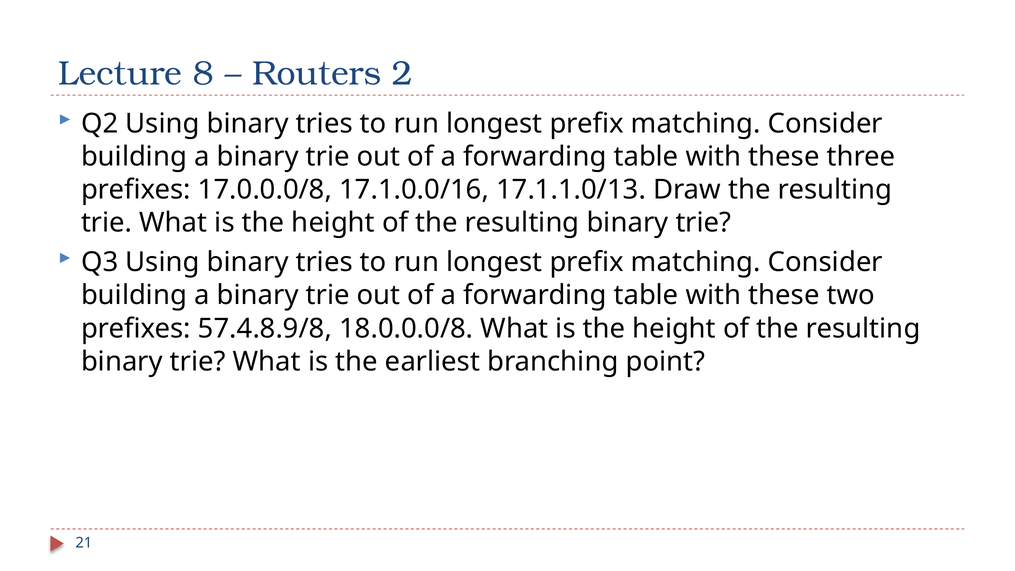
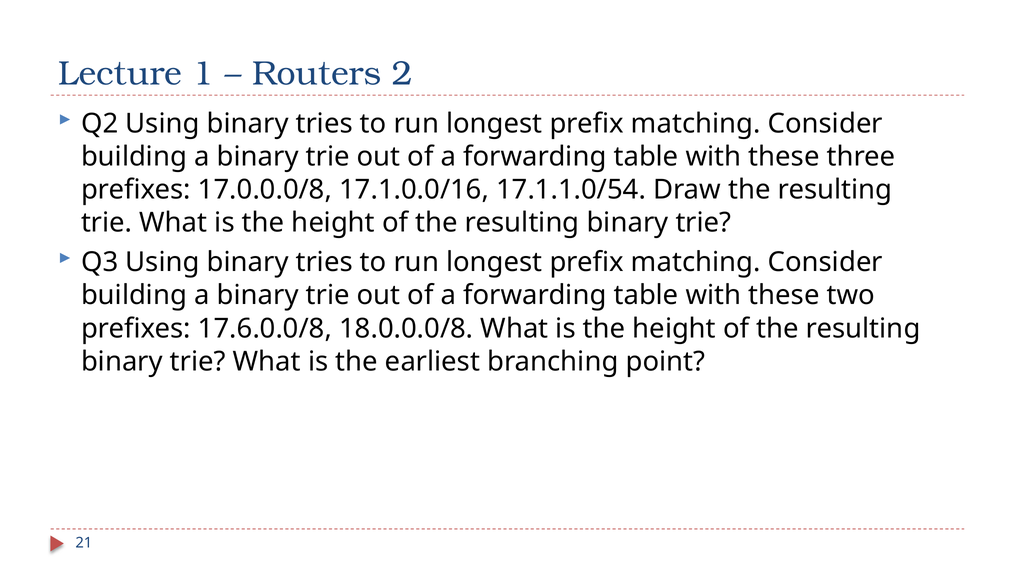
8: 8 -> 1 (203, 73)
17.1.1.0/13: 17.1.1.0/13 -> 17.1.1.0/54 (571, 190)
57.4.8.9/8: 57.4.8.9/8 -> 17.6.0.0/8 (265, 328)
